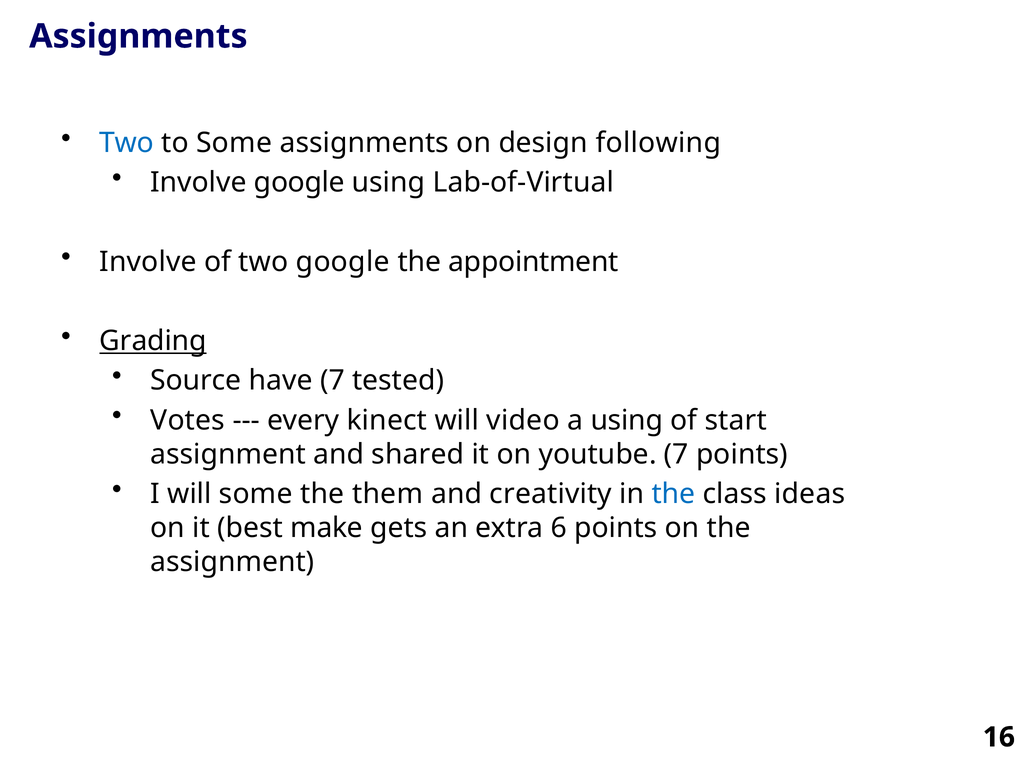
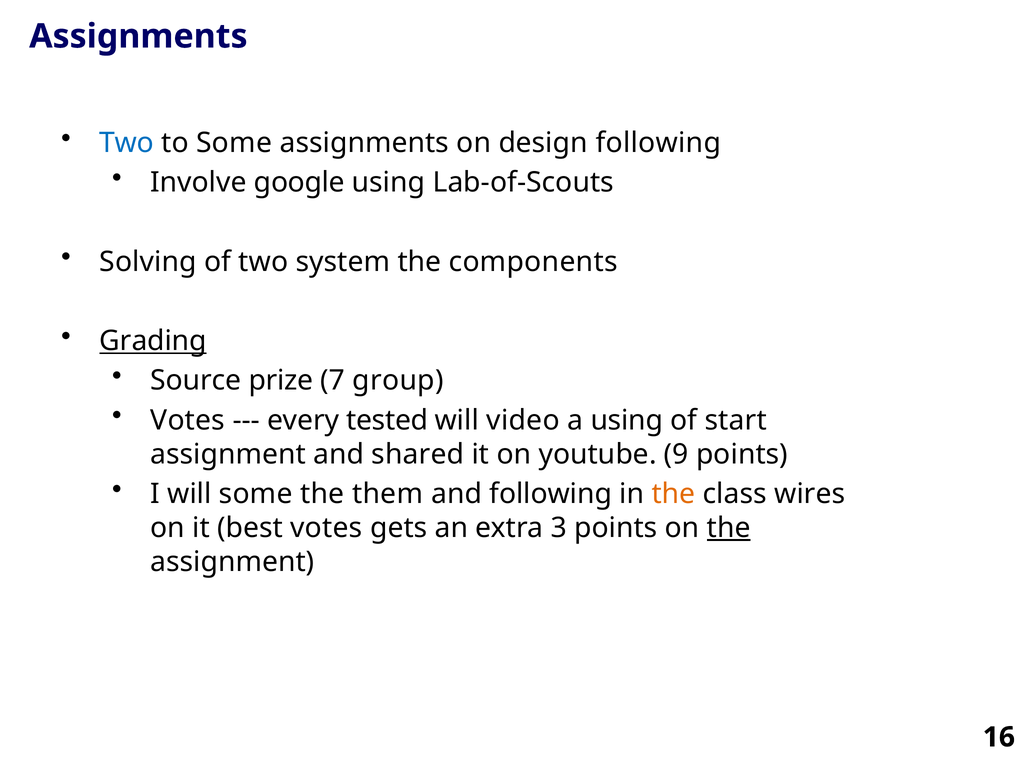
Lab-of-Virtual: Lab-of-Virtual -> Lab-of-Scouts (523, 183)
Involve: Involve -> Solving (148, 262)
two google: google -> system (343, 262)
appointment: appointment -> components (533, 262)
have: have -> prize (281, 381)
tested: tested -> group (398, 381)
kinect: kinect -> tested (387, 420)
youtube 7: 7 -> 9 (676, 454)
and creativity: creativity -> following (551, 494)
the colour: blue -> orange (674, 494)
ideas: ideas -> wires (810, 494)
best make: make -> votes (326, 528)
6: 6 -> 3 (559, 528)
the underline: none -> present (729, 528)
